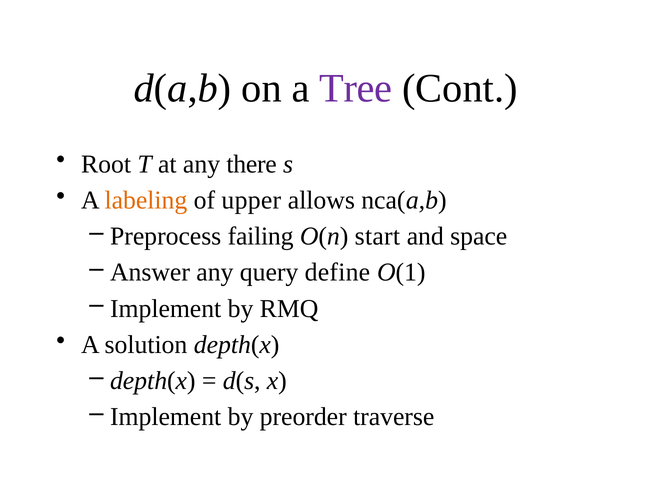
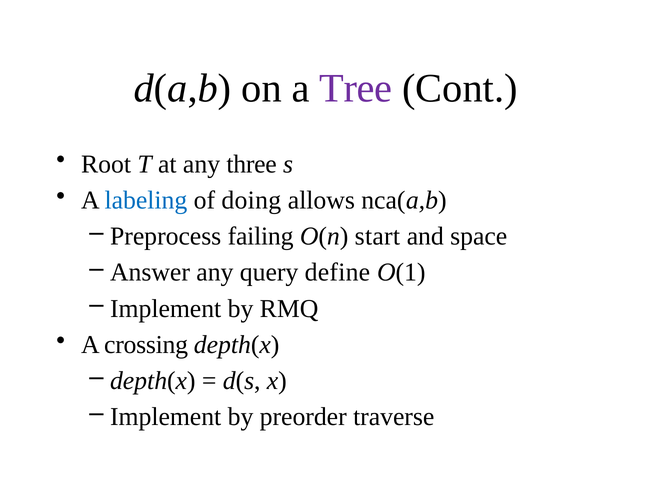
there: there -> three (252, 164)
labeling colour: orange -> blue (146, 200)
upper: upper -> doing (251, 200)
solution: solution -> crossing (146, 344)
